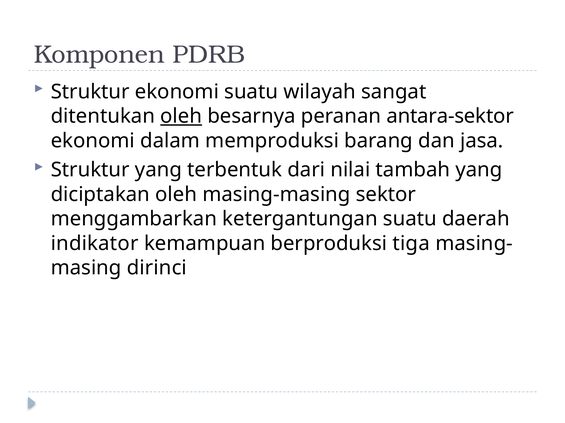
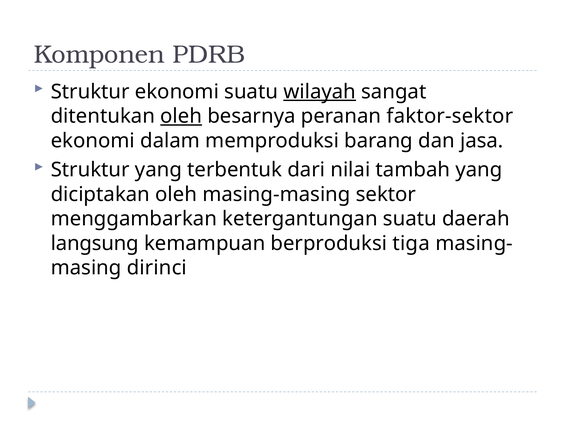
wilayah underline: none -> present (320, 92)
antara-sektor: antara-sektor -> faktor-sektor (450, 116)
indikator: indikator -> langsung (95, 244)
